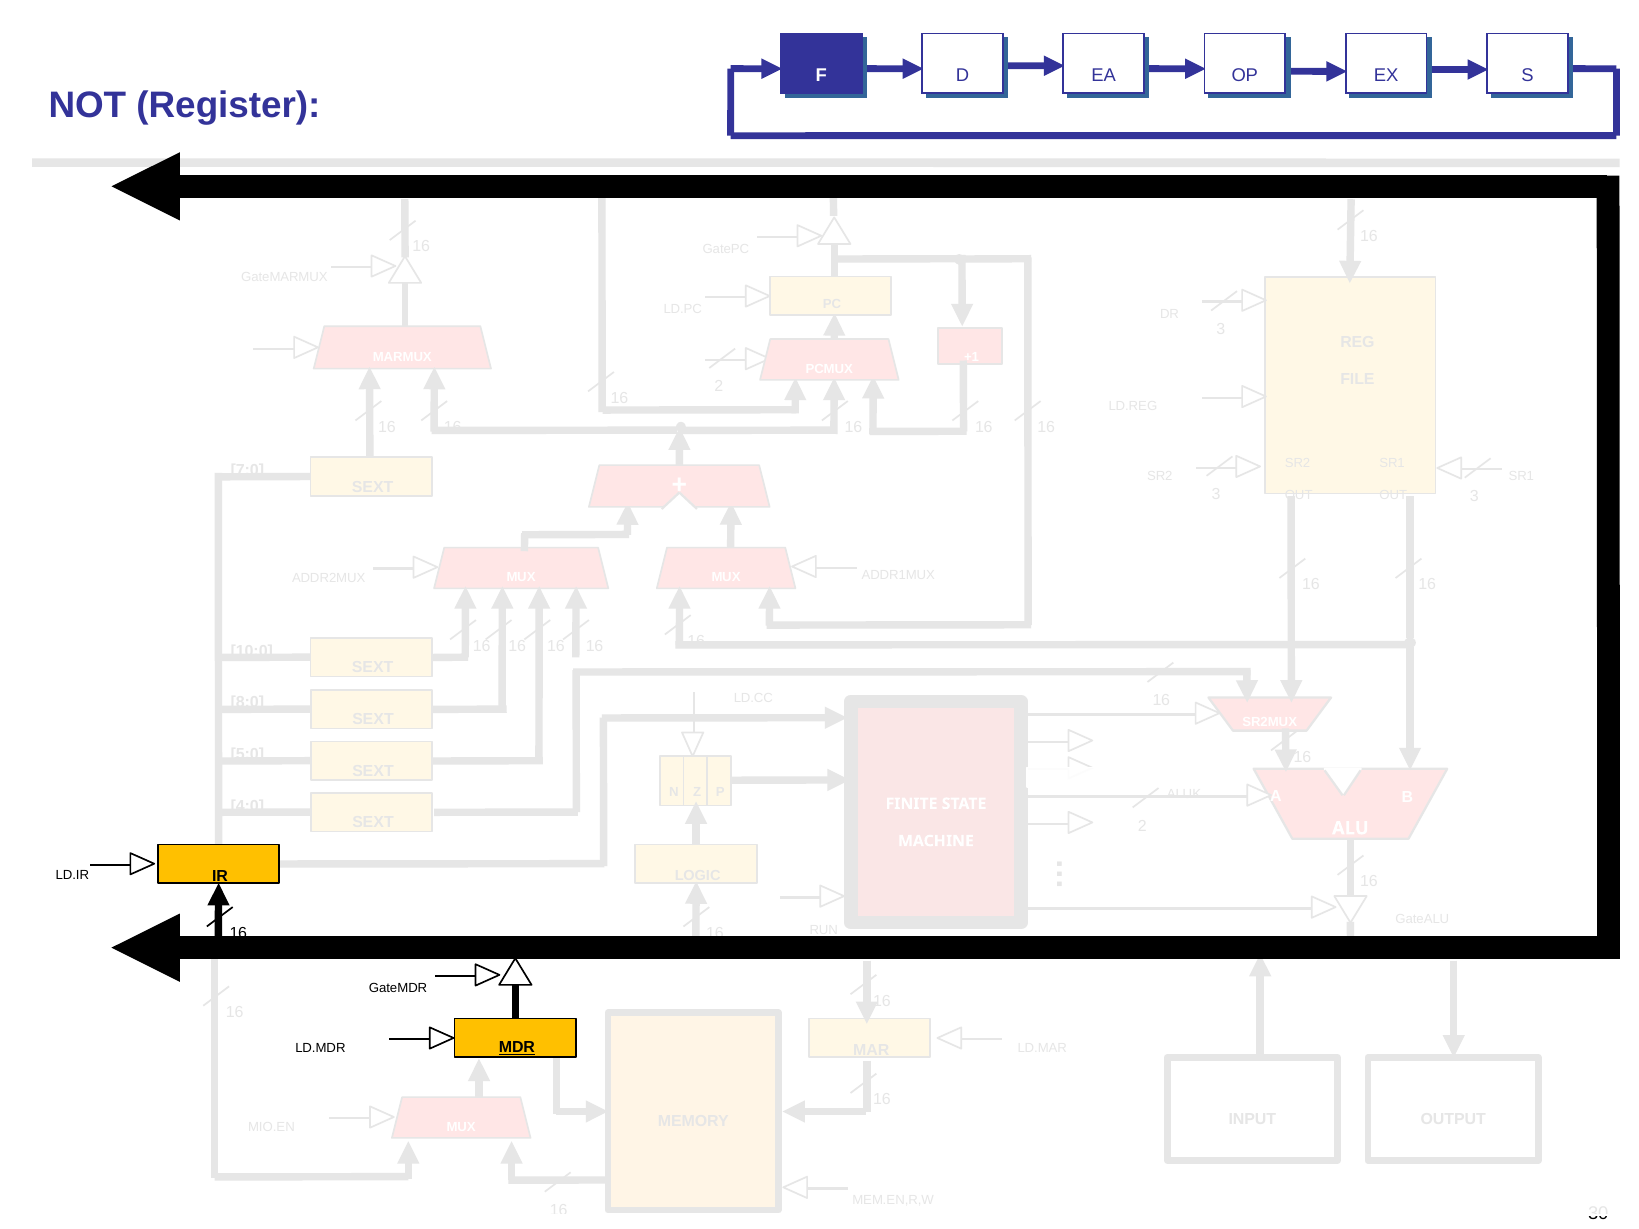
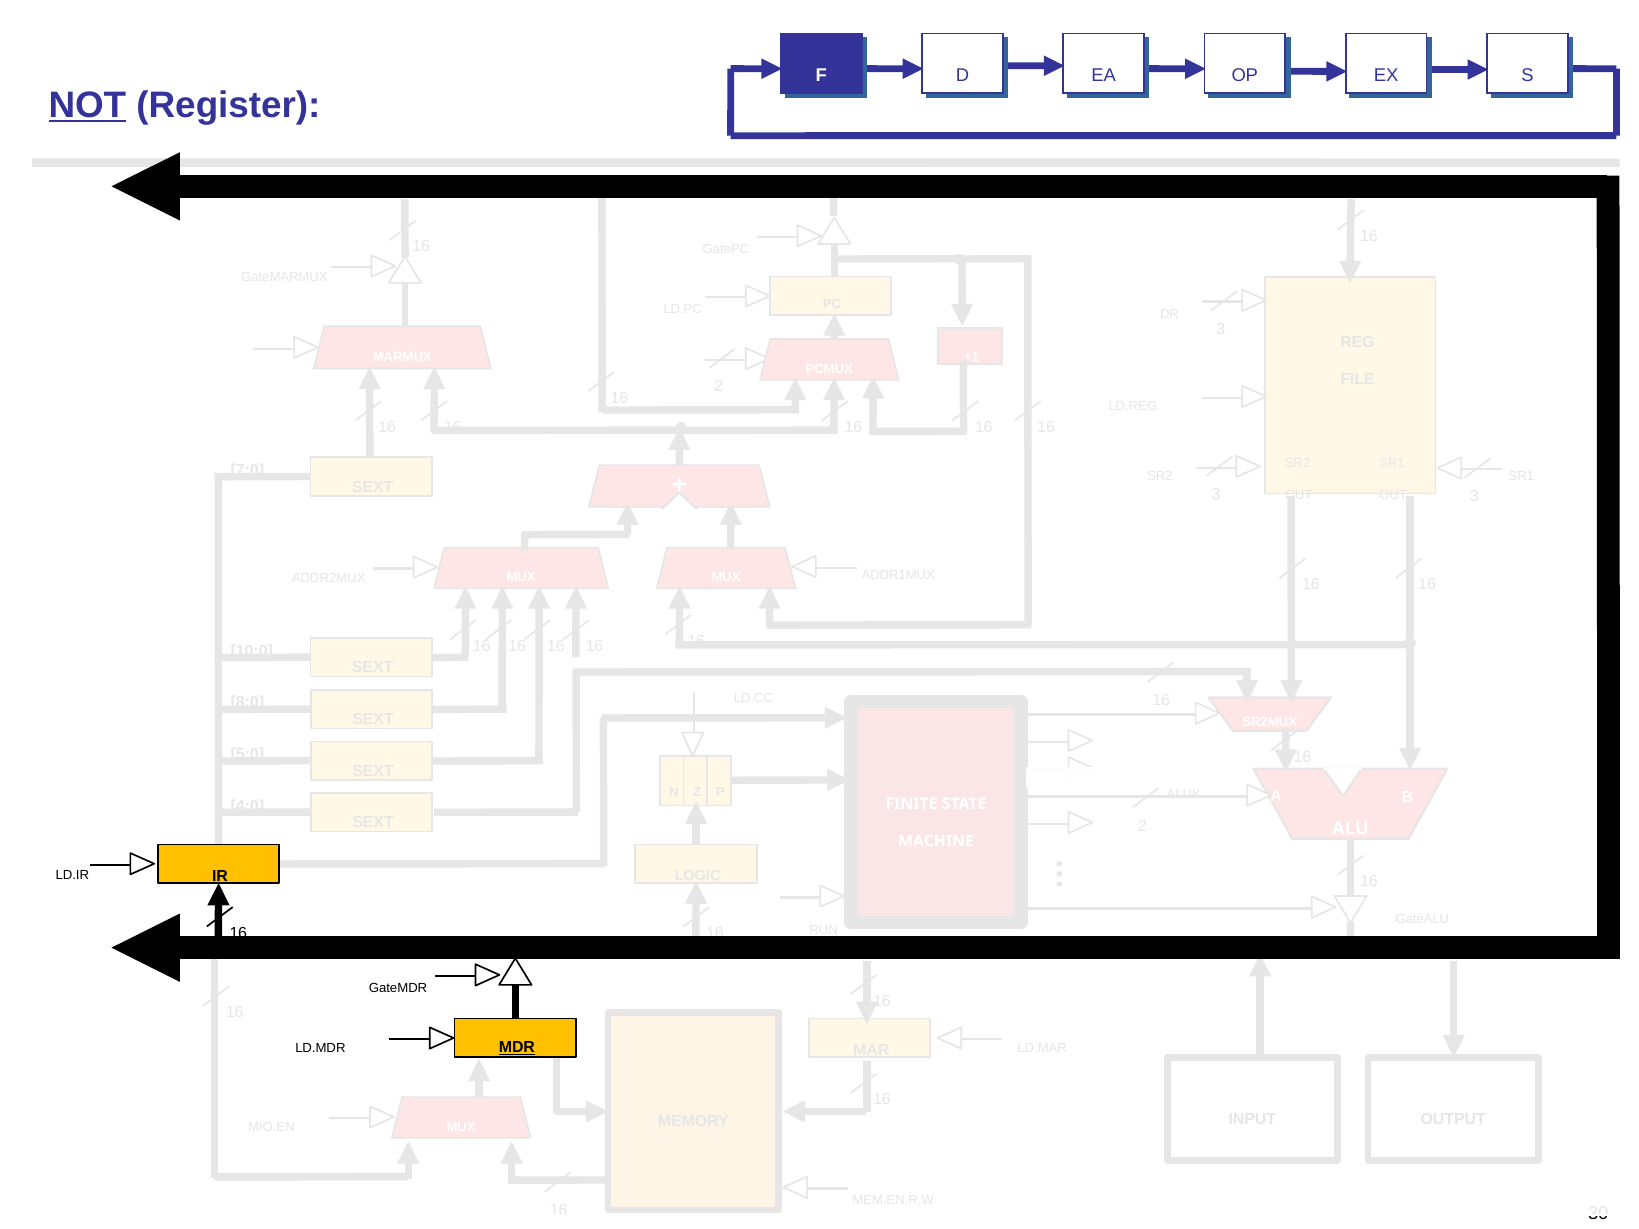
NOT underline: none -> present (87, 105)
